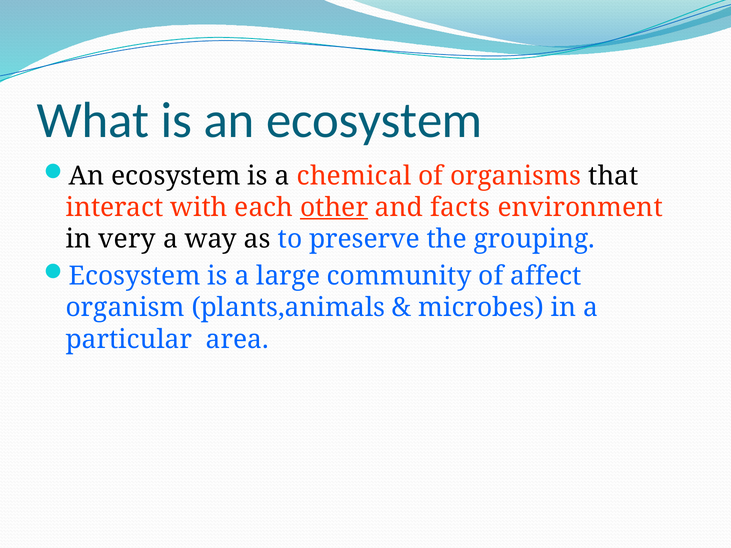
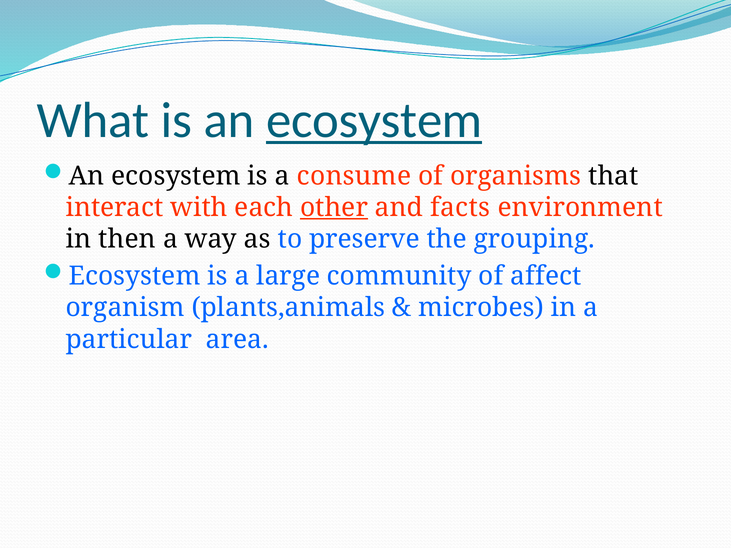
ecosystem underline: none -> present (374, 121)
chemical: chemical -> consume (354, 176)
very: very -> then (127, 239)
